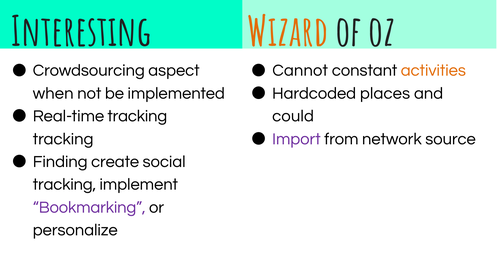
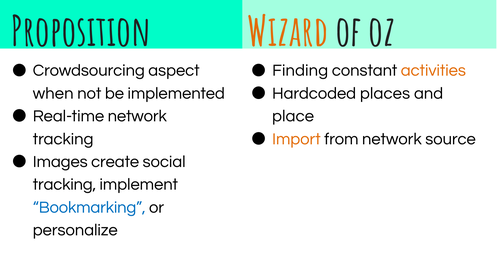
Interesting: Interesting -> Proposition (81, 33)
Cannot: Cannot -> Finding (300, 71)
Real-time tracking: tracking -> network (137, 116)
could: could -> place (293, 116)
Import colour: purple -> orange (296, 139)
Finding: Finding -> Images (60, 162)
Bookmarking colour: purple -> blue (89, 208)
